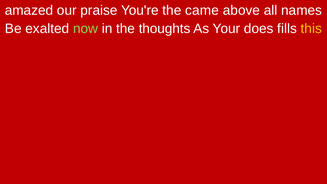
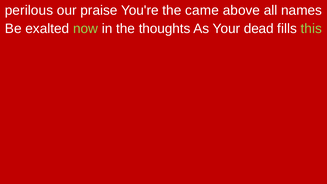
amazed: amazed -> perilous (29, 10)
does: does -> dead (259, 29)
this colour: yellow -> light green (311, 29)
